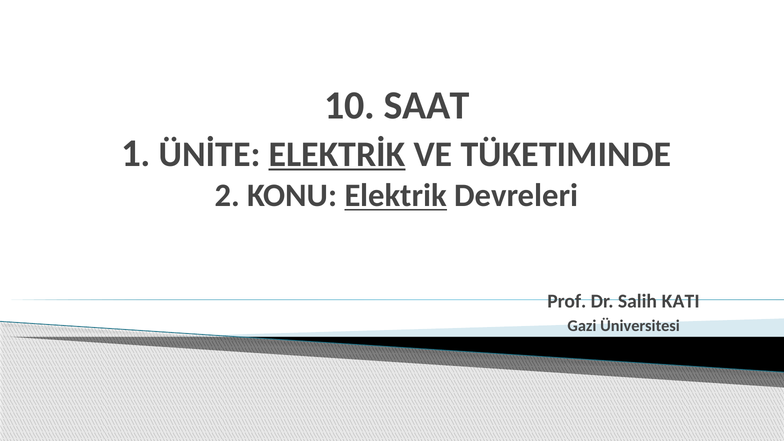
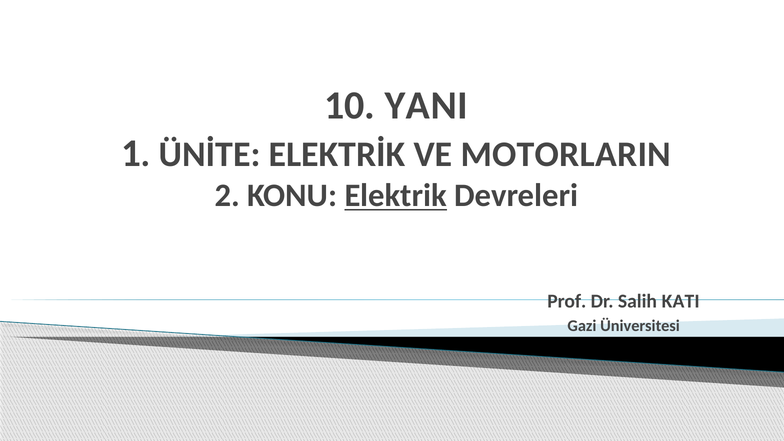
SAAT: SAAT -> YANI (426, 106)
ELEKTRİK underline: present -> none (337, 154)
TÜKETIMINDE: TÜKETIMINDE -> MOTORLARIN (566, 154)
